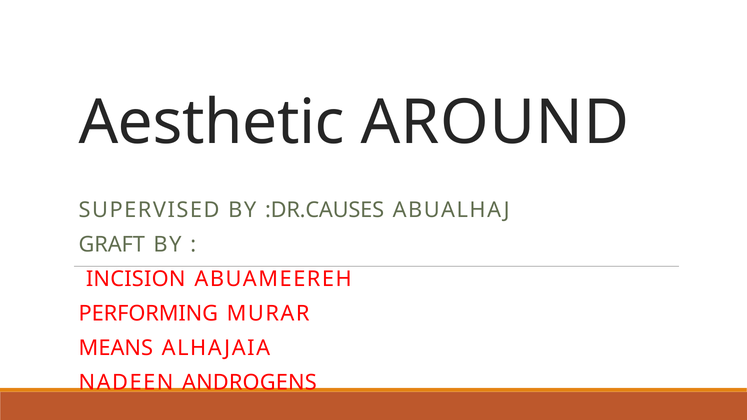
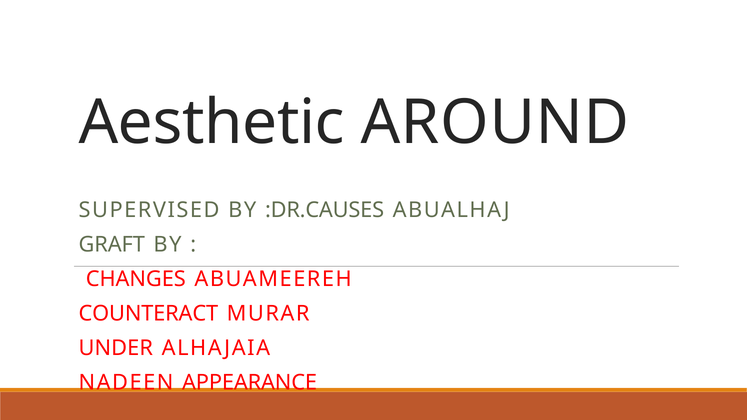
INCISION: INCISION -> CHANGES (136, 279)
PERFORMING: PERFORMING -> COUNTERACT (148, 314)
MEANS: MEANS -> UNDER (116, 348)
ANDROGENS: ANDROGENS -> APPEARANCE (250, 383)
